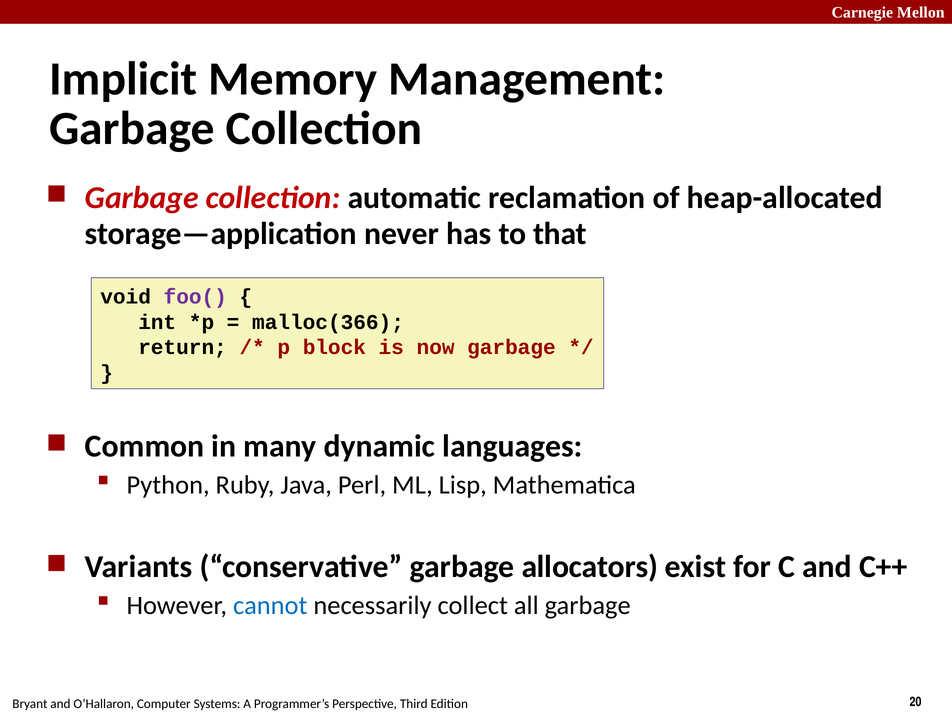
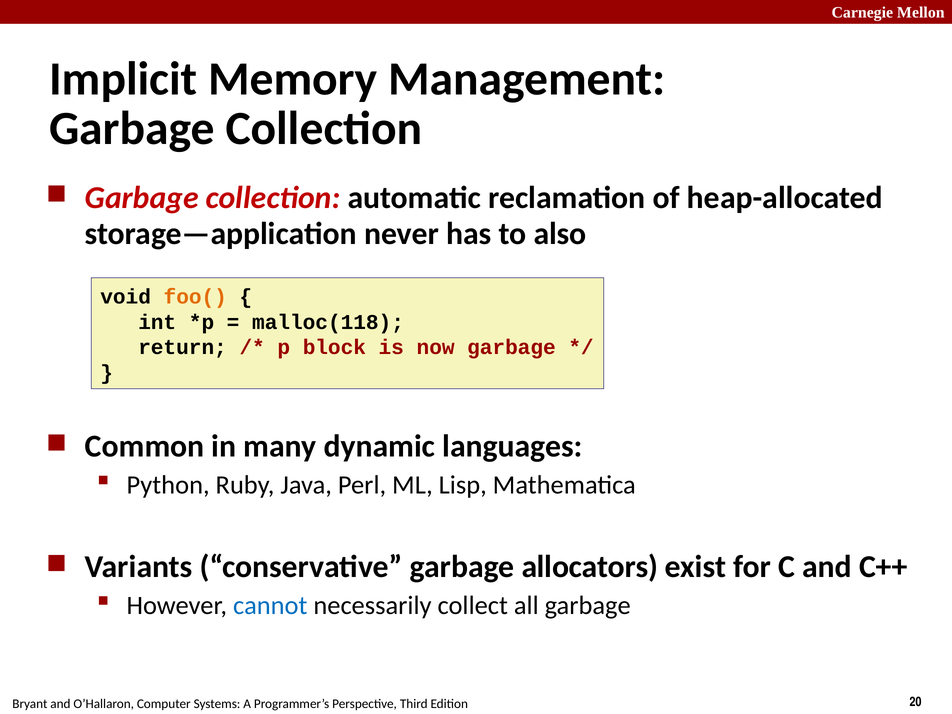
that: that -> also (560, 234)
foo( colour: purple -> orange (195, 297)
malloc(366: malloc(366 -> malloc(118 (328, 322)
